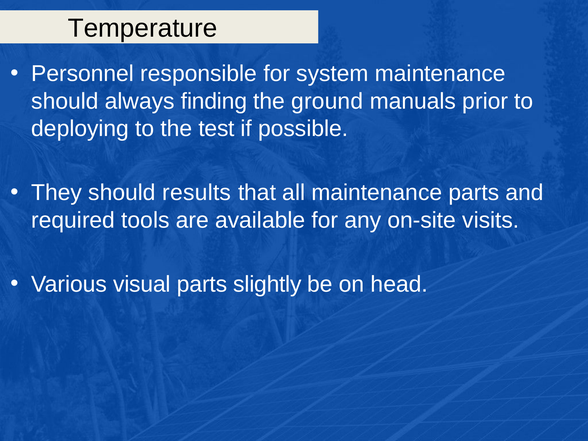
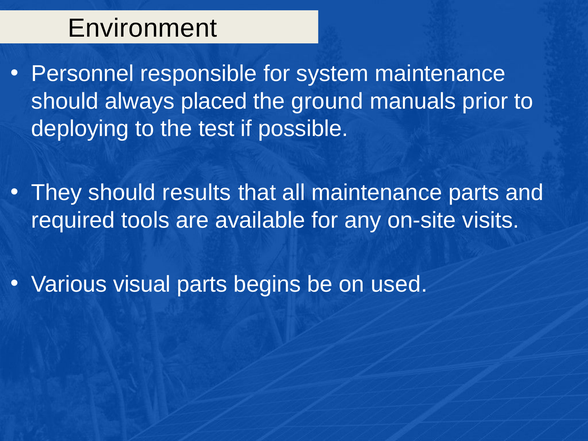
Temperature: Temperature -> Environment (142, 28)
finding: finding -> placed (214, 101)
slightly: slightly -> begins (267, 284)
head: head -> used (399, 284)
